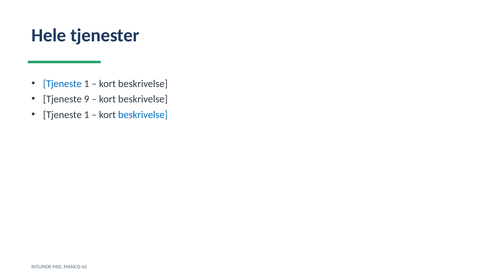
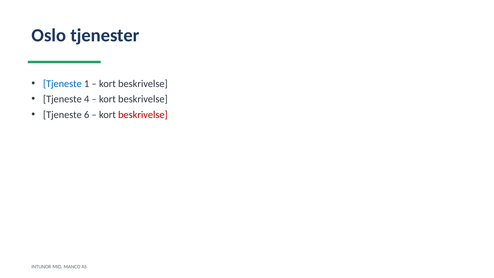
Hele: Hele -> Oslo (49, 35)
9: 9 -> 4 (87, 99)
1: 1 -> 6 (87, 115)
beskrivelse colour: blue -> red (143, 115)
